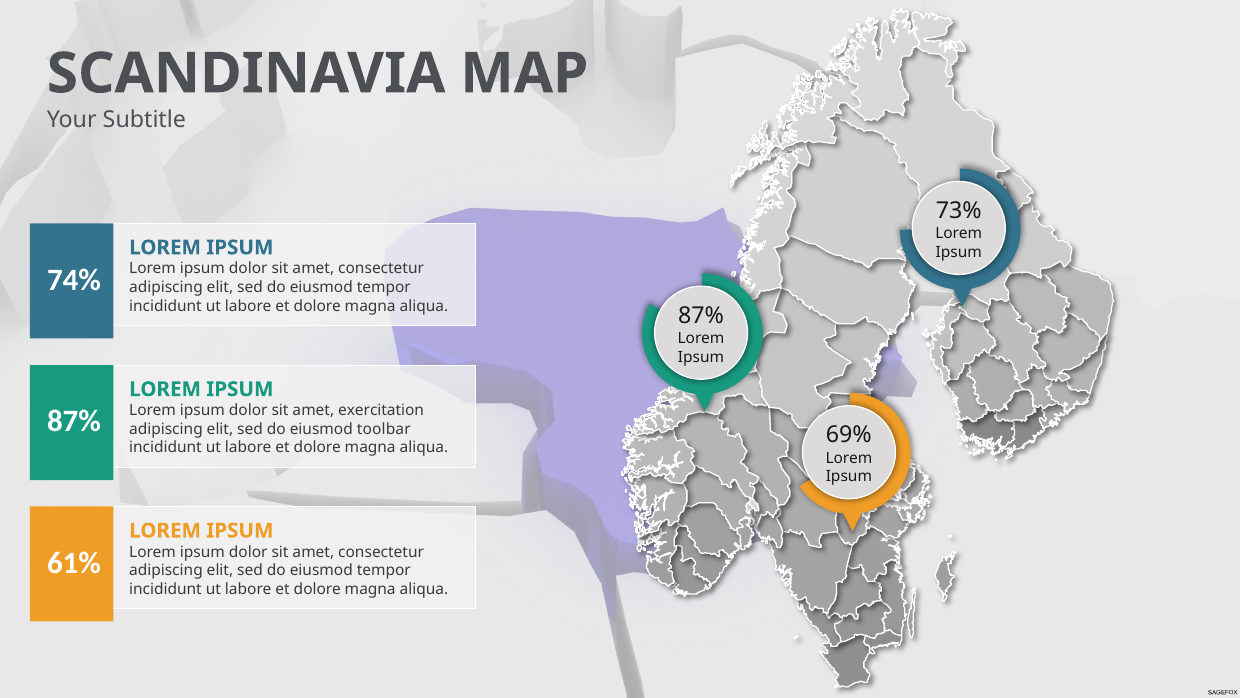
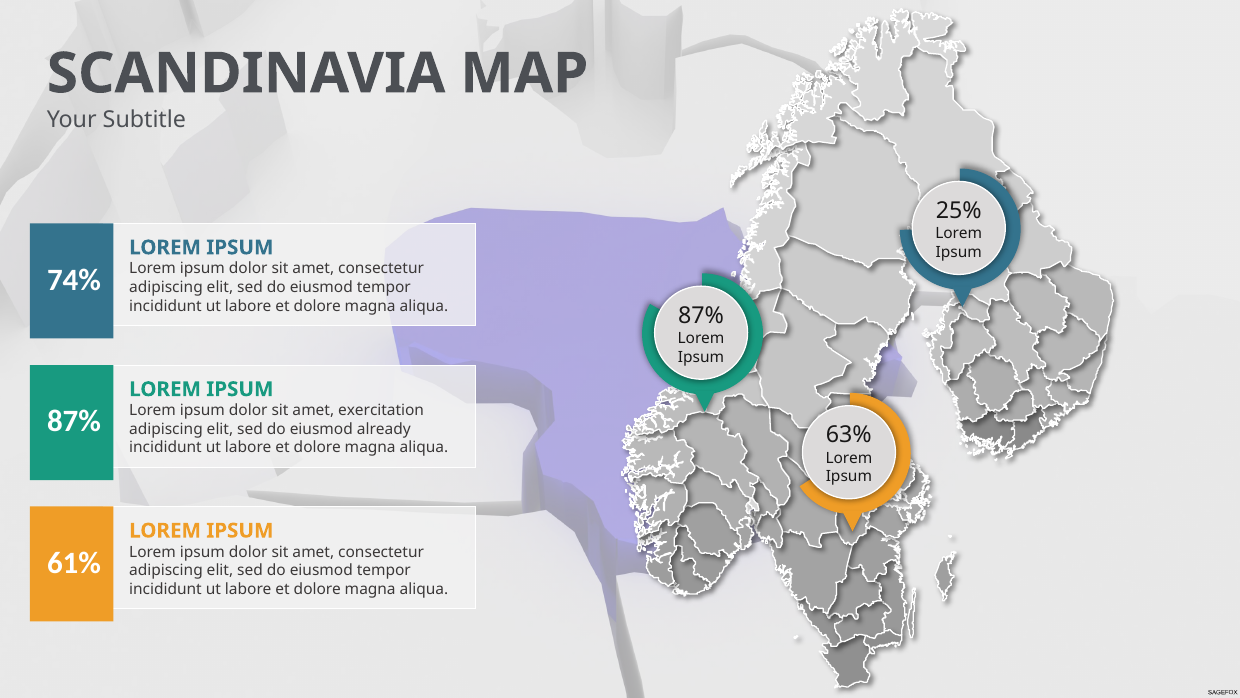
73%: 73% -> 25% (959, 211)
toolbar: toolbar -> already (384, 429)
69%: 69% -> 63% (849, 435)
